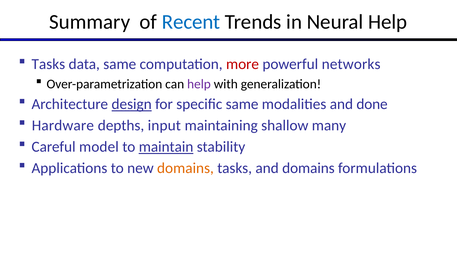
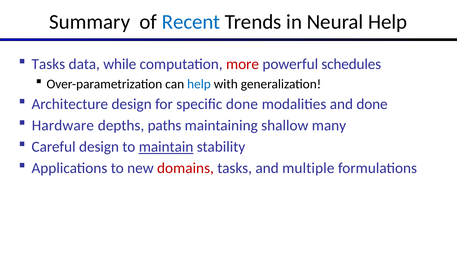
data same: same -> while (120, 64)
networks: networks -> schedules (351, 64)
help colour: purple -> blue (199, 84)
design underline: present -> none (132, 104)
specific same: same -> done (242, 104)
input: input -> paths (164, 126)
Careful model: model -> design (99, 147)
domains colour: orange -> red (185, 168)
and domains: domains -> multiple (308, 168)
